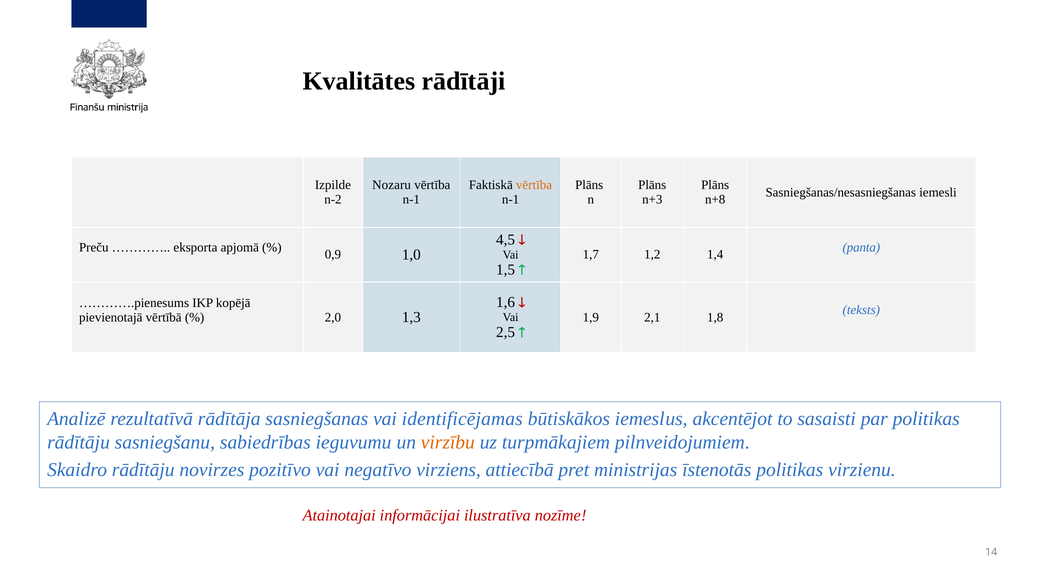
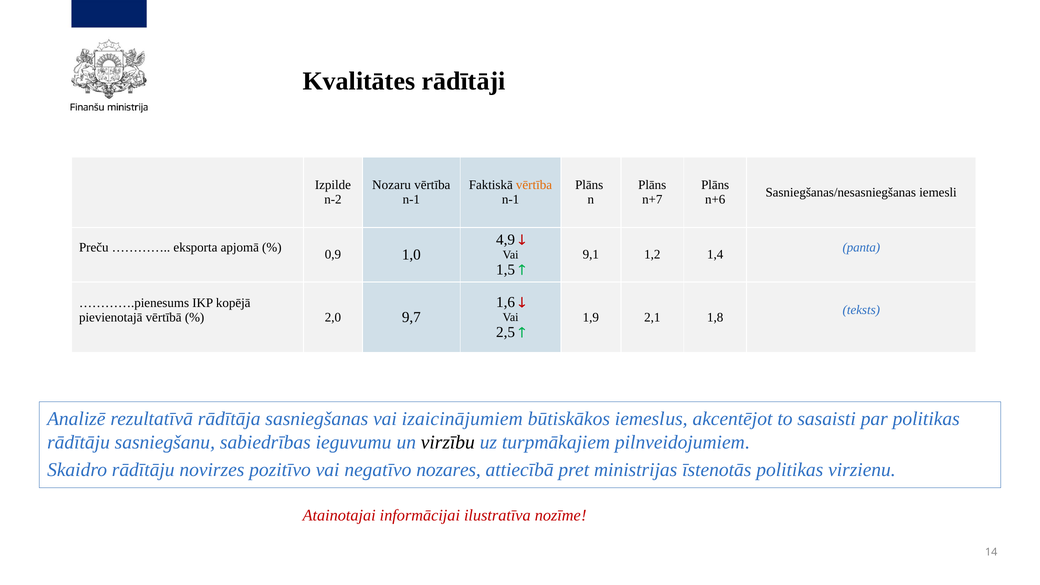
n+3: n+3 -> n+7 (652, 199)
n+8: n+8 -> n+6 (715, 199)
4,5: 4,5 -> 4,9 (506, 240)
1,7: 1,7 -> 9,1 (591, 255)
1,3: 1,3 -> 9,7 (411, 317)
identificējamas: identificējamas -> izaicinājumiem (462, 419)
virzību colour: orange -> black (448, 442)
virziens: virziens -> nozares (449, 470)
